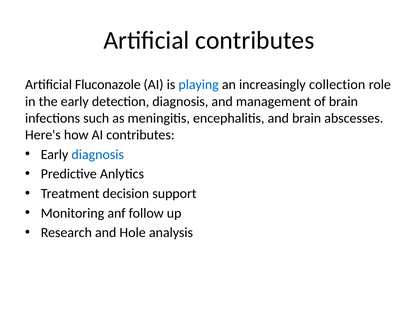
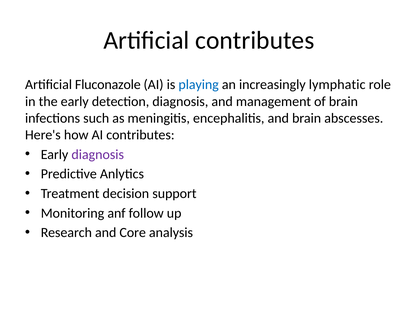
collection: collection -> lymphatic (337, 85)
diagnosis colour: blue -> purple (98, 154)
Hole: Hole -> Core (133, 232)
